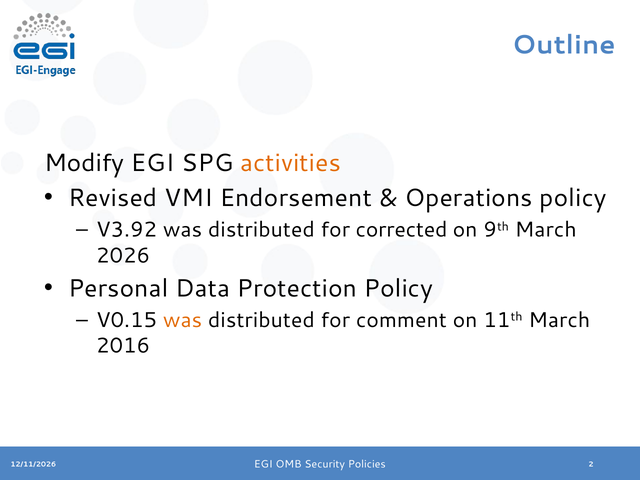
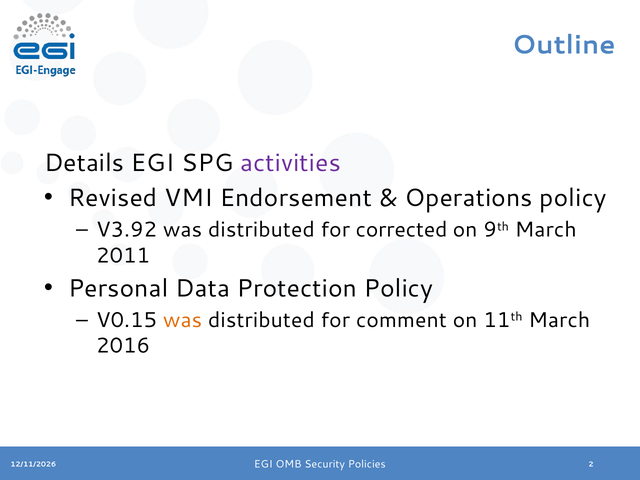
Modify: Modify -> Details (84, 163)
activities colour: orange -> purple (291, 163)
2026: 2026 -> 2011 (123, 255)
